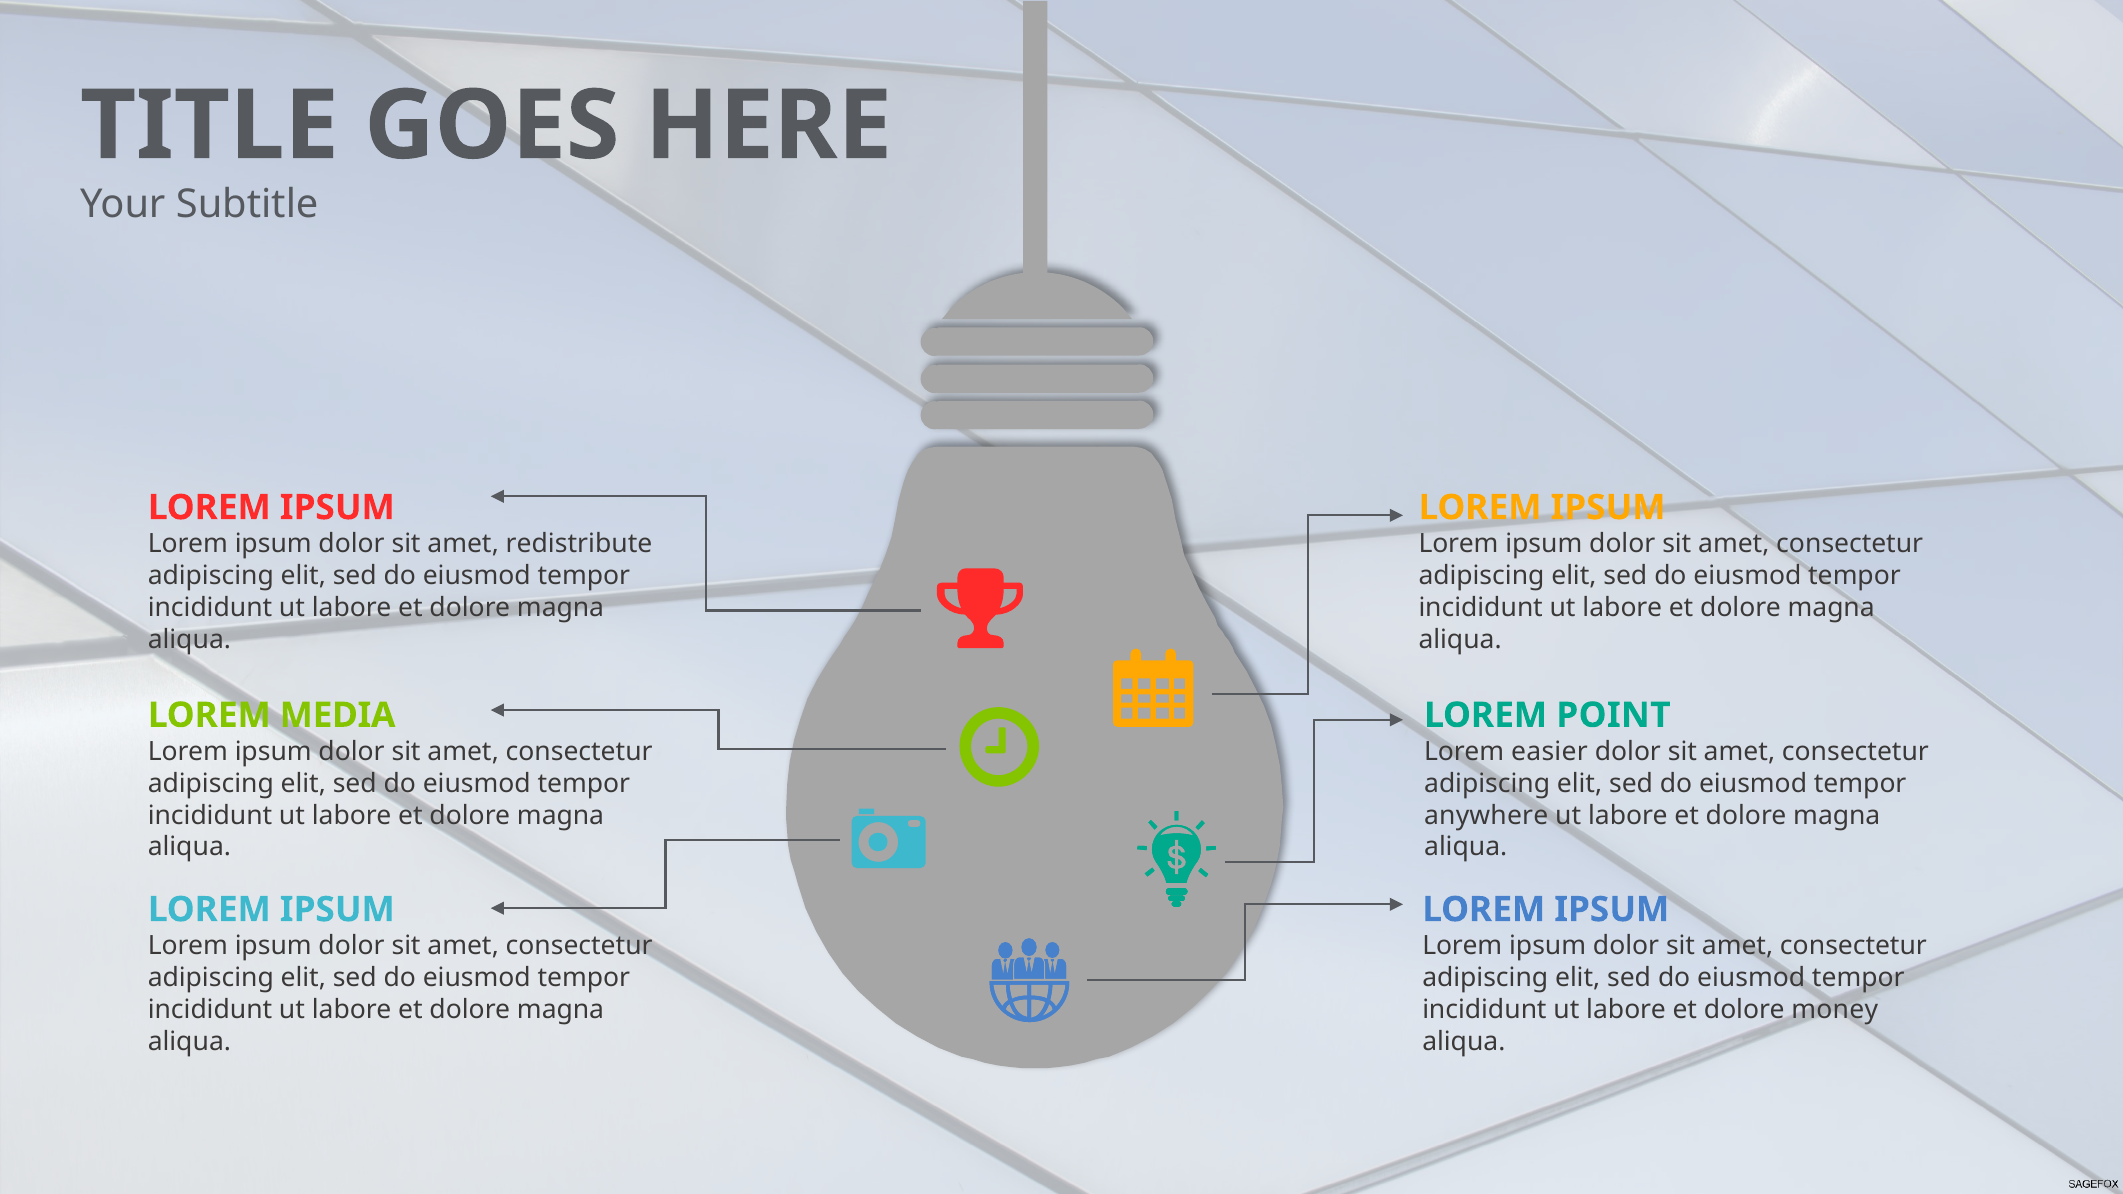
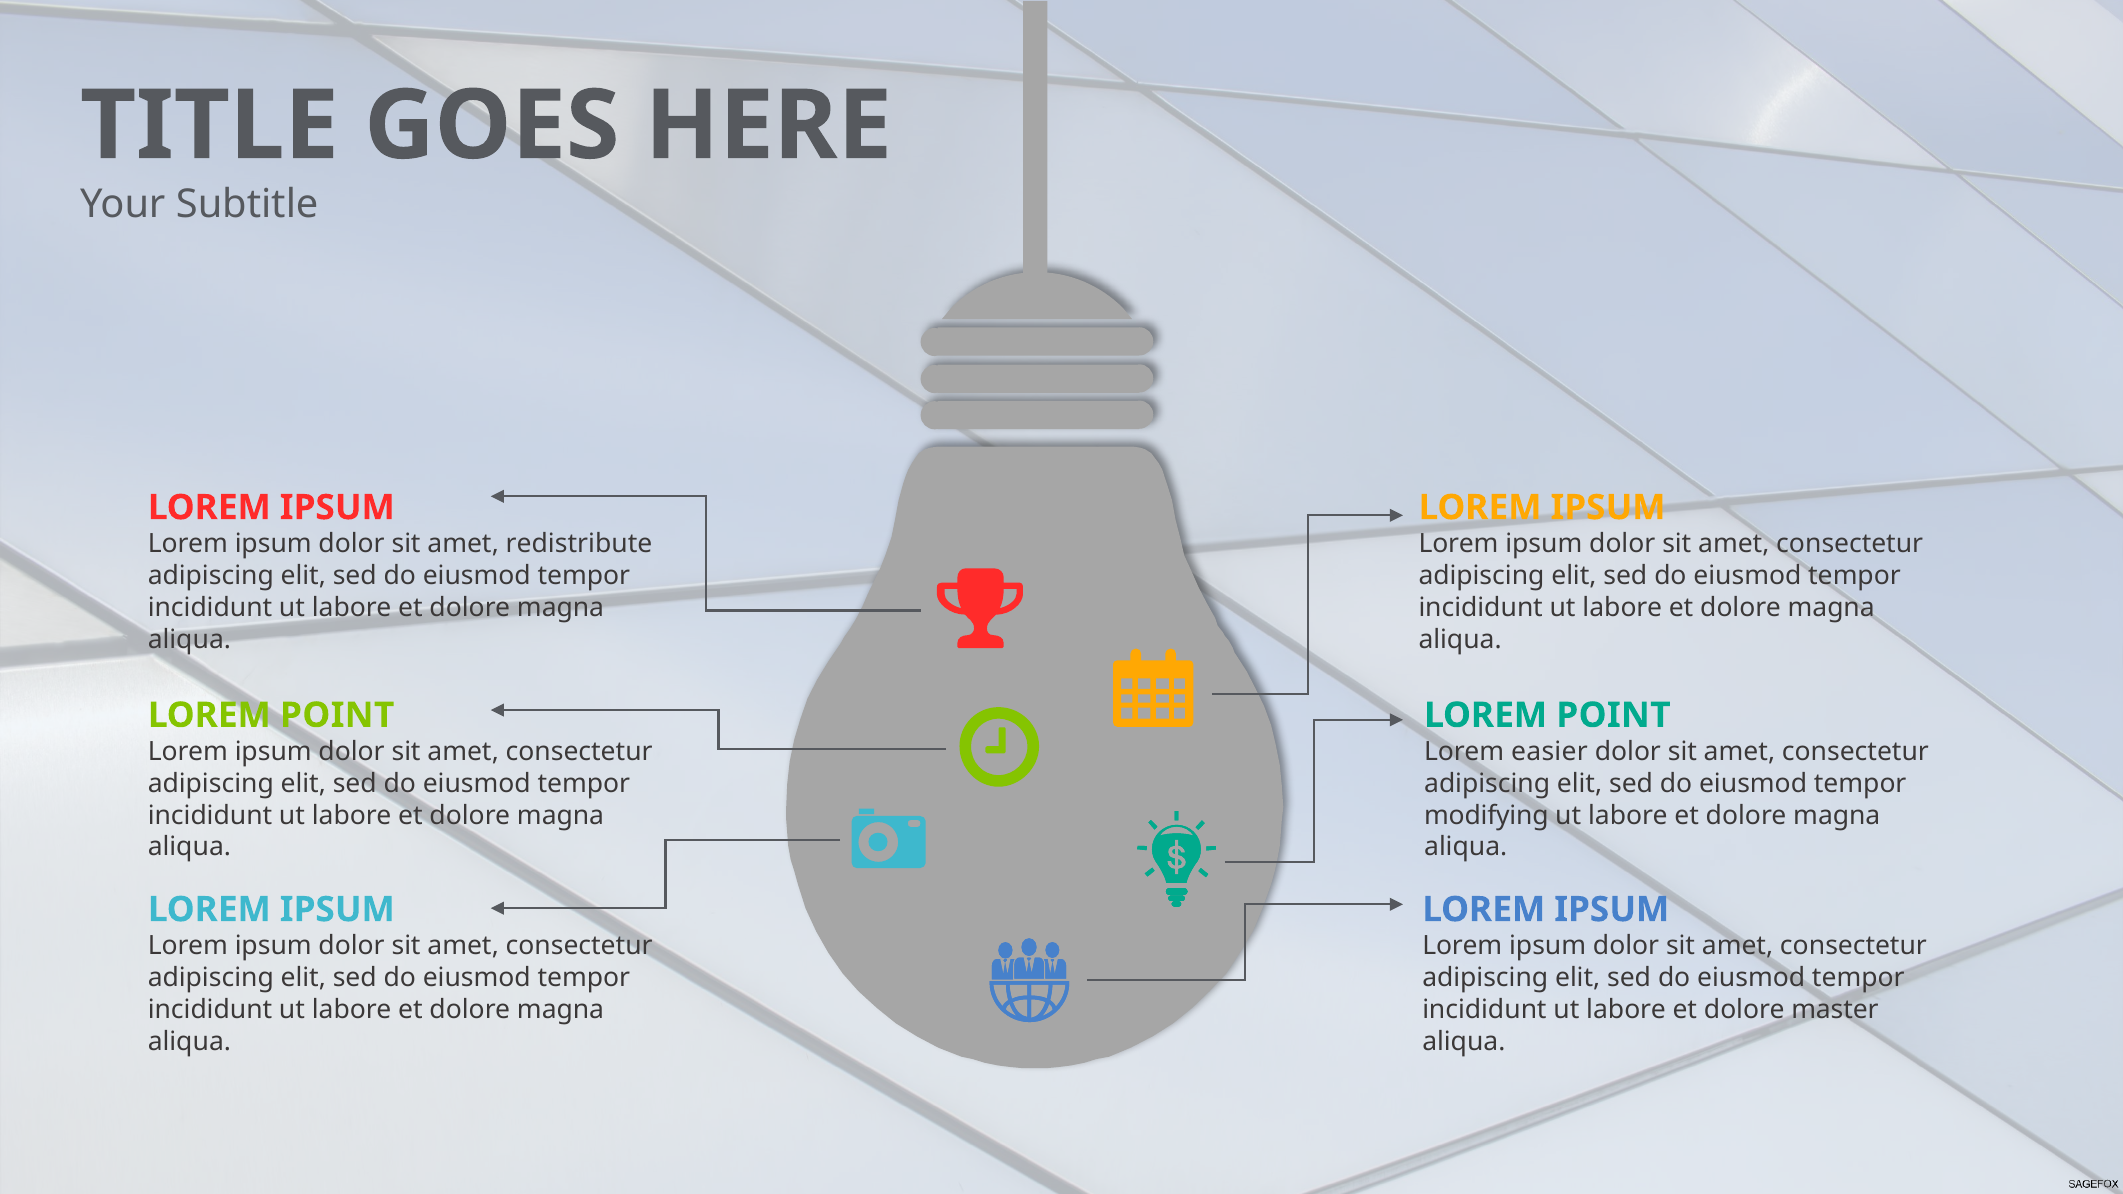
MEDIA: MEDIA -> POINT (337, 715)
anywhere: anywhere -> modifying (1486, 816)
money: money -> master (1835, 1010)
